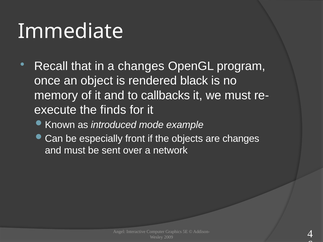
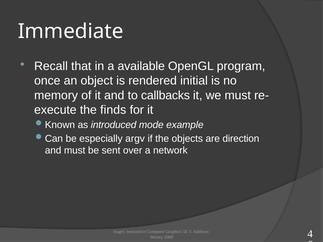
a changes: changes -> available (141, 66)
black: black -> initial (194, 81)
front: front -> argv (135, 139)
are changes: changes -> direction (241, 139)
